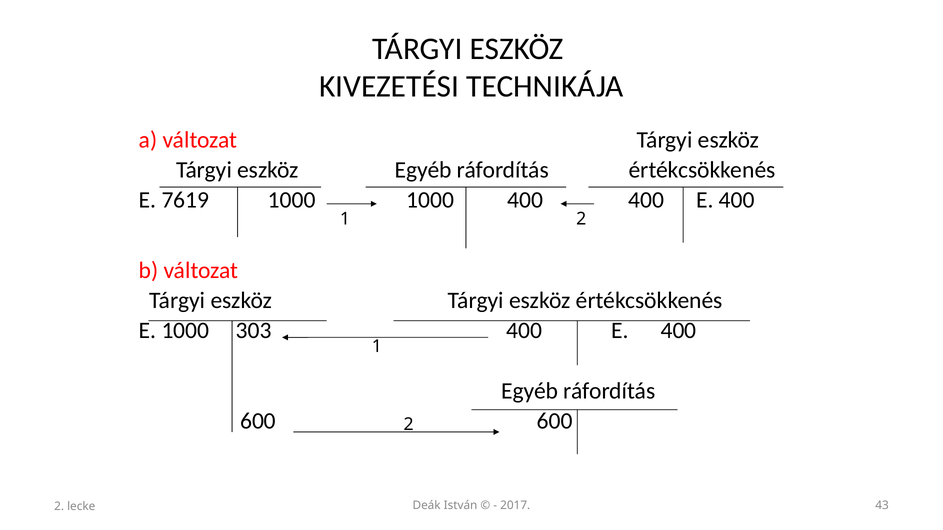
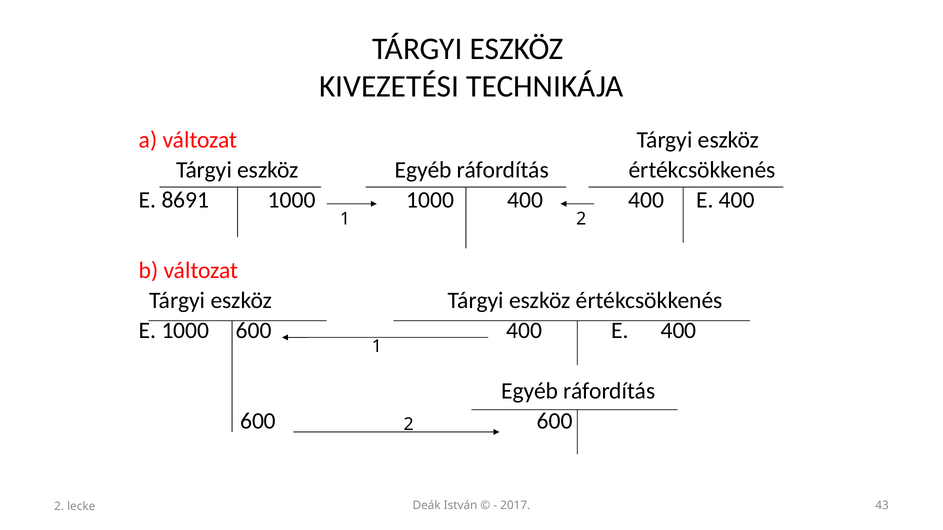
7619: 7619 -> 8691 (185, 200)
1000 303: 303 -> 600 (254, 331)
